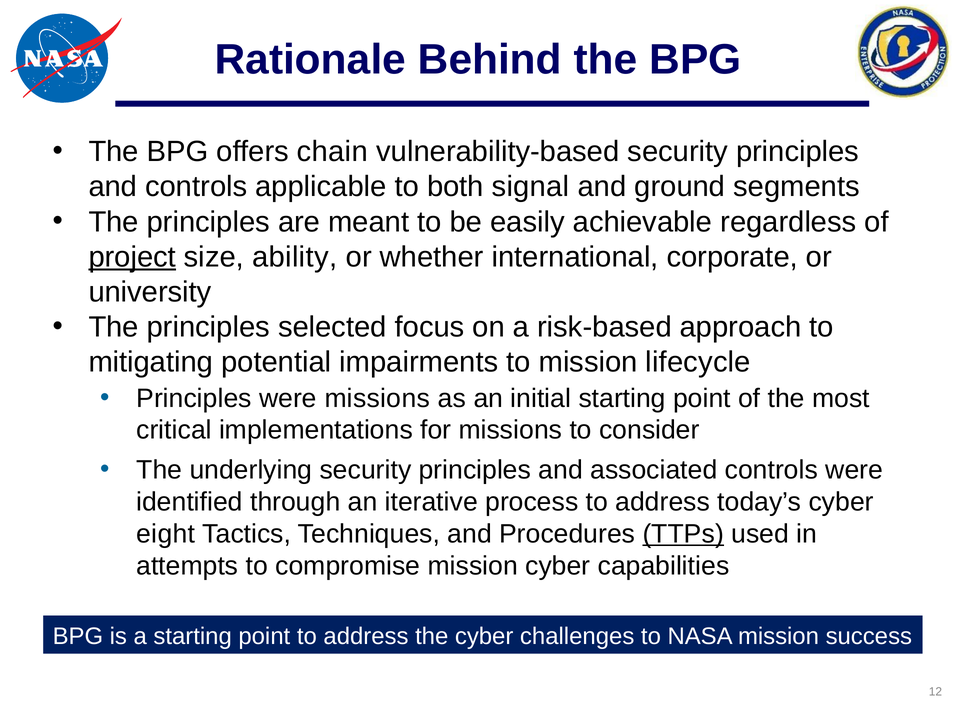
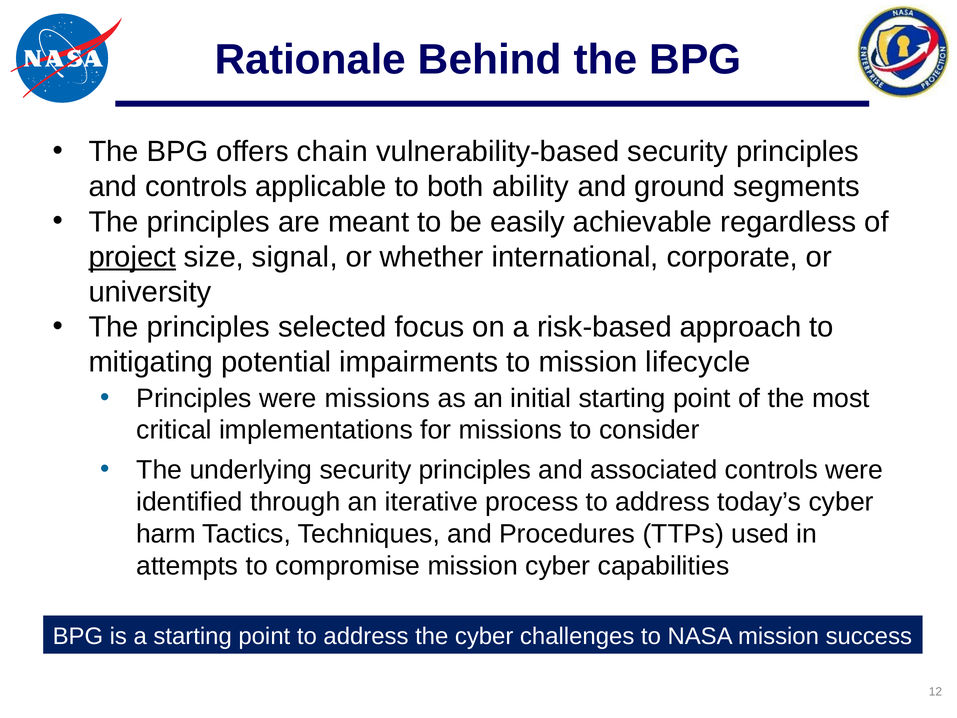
signal: signal -> ability (531, 187)
ability: ability -> signal (295, 257)
eight: eight -> harm (166, 534)
TTPs underline: present -> none (683, 534)
